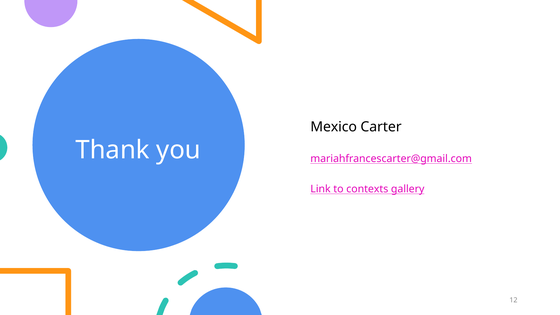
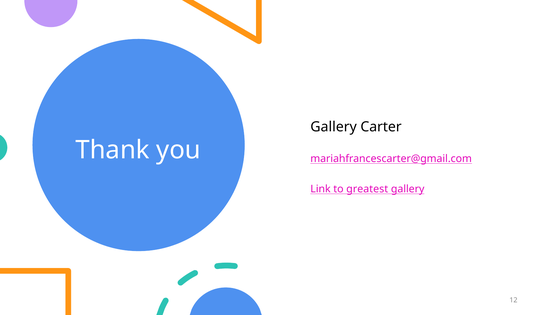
Mexico: Mexico -> Gallery (334, 127)
contexts: contexts -> greatest (367, 189)
